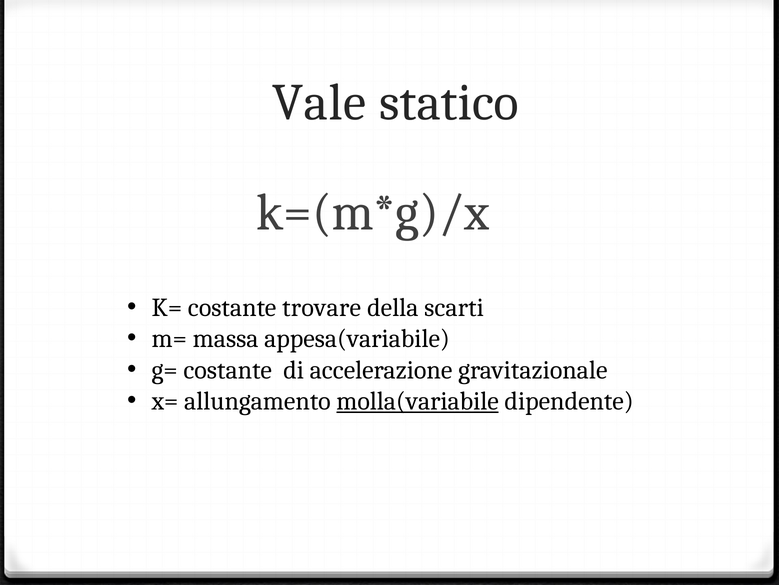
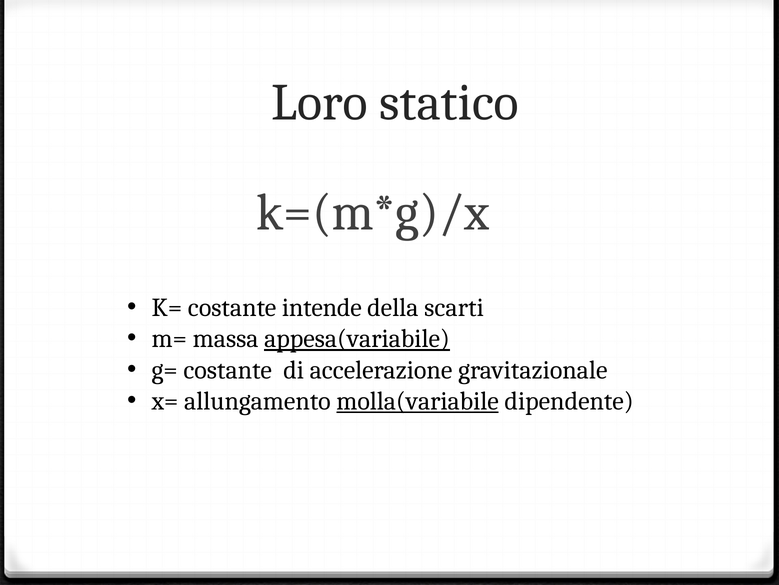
Vale: Vale -> Loro (320, 102)
trovare: trovare -> intende (322, 307)
appesa(variabile underline: none -> present (357, 338)
